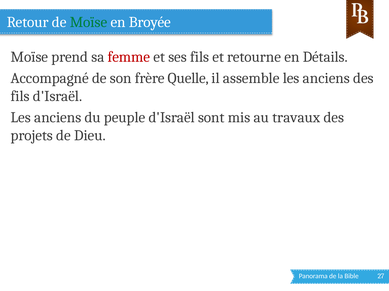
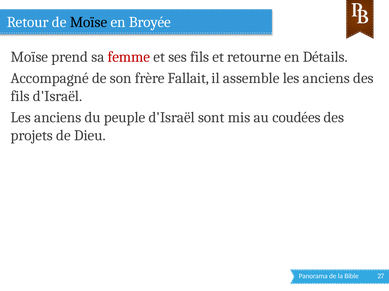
Moïse colour: green -> black (89, 22)
Quelle: Quelle -> Fallait (188, 78)
travaux: travaux -> coudées (296, 118)
